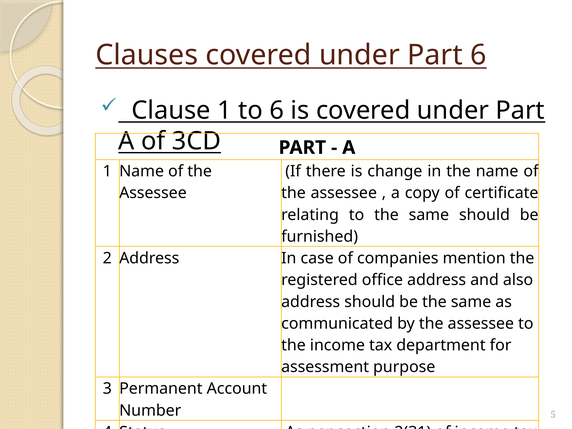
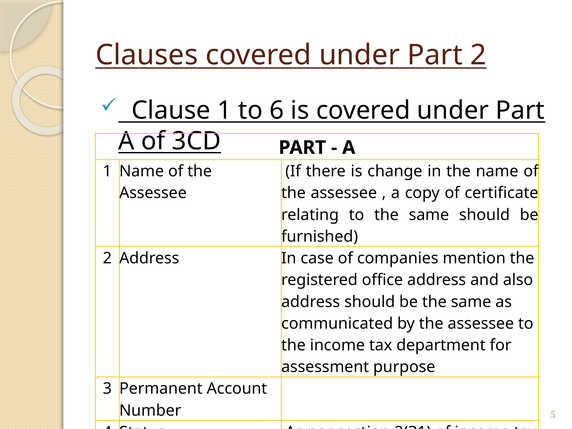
Part 6: 6 -> 2 (478, 55)
